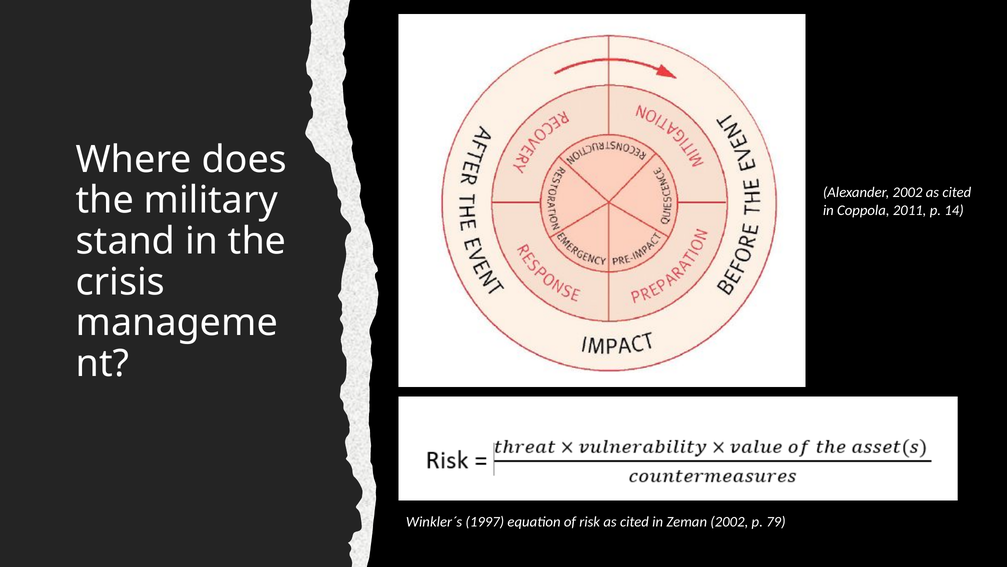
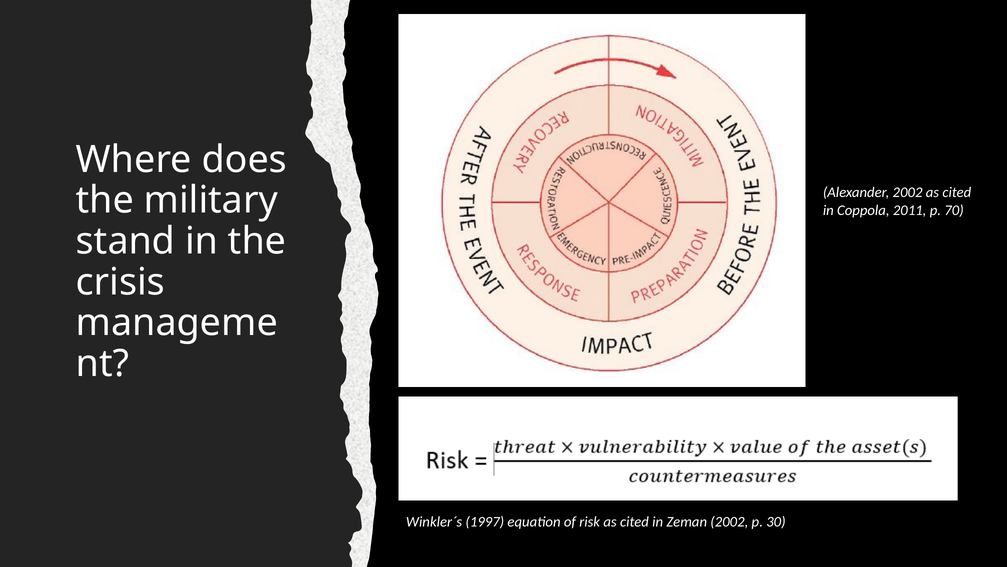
14: 14 -> 70 (954, 210)
79: 79 -> 30 (776, 521)
